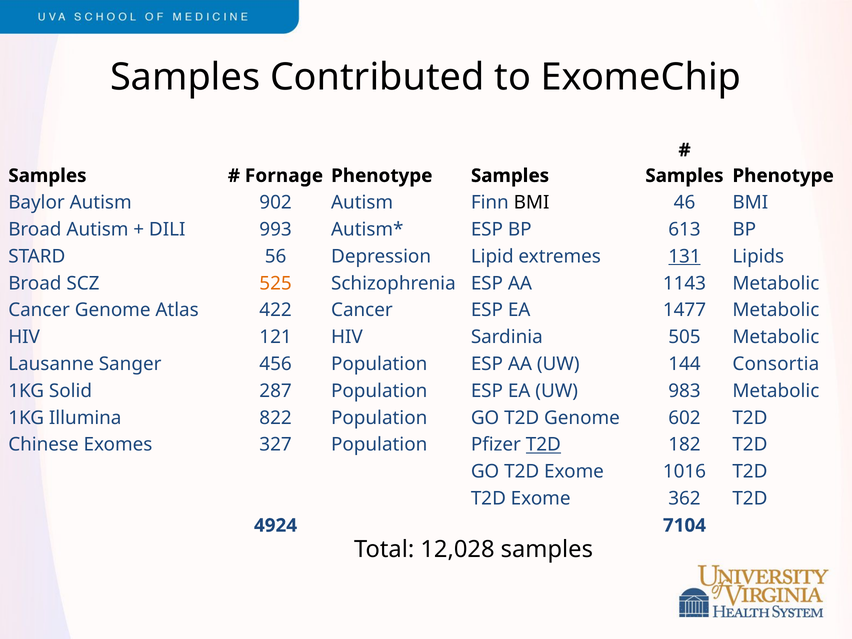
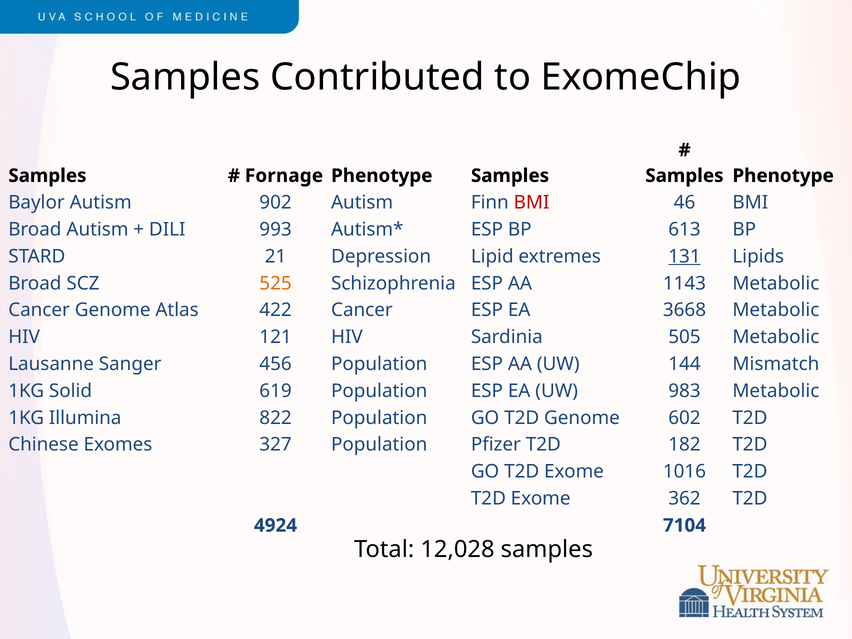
BMI colour: black -> red (532, 203)
56: 56 -> 21 (276, 256)
1477: 1477 -> 3668 (685, 310)
Consortia: Consortia -> Mismatch (776, 364)
287: 287 -> 619 (276, 391)
T2D underline: present -> none (543, 445)
